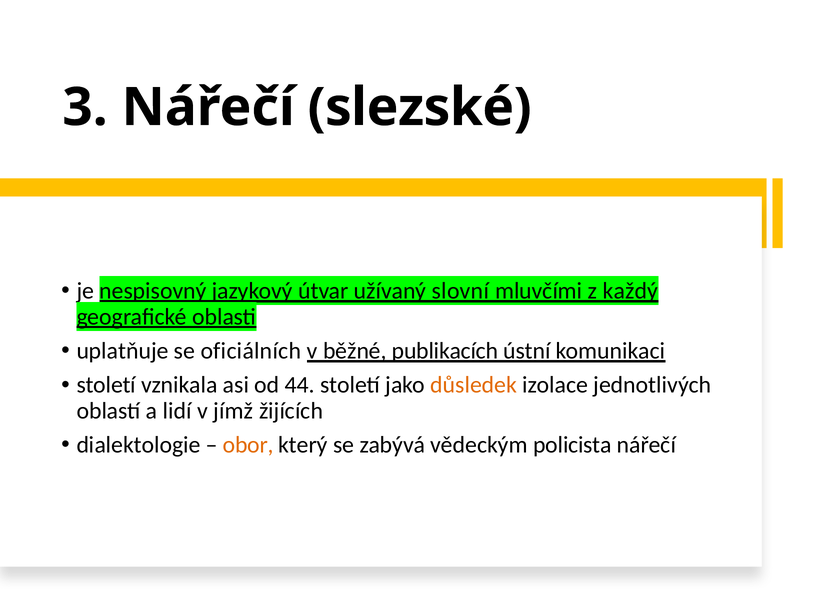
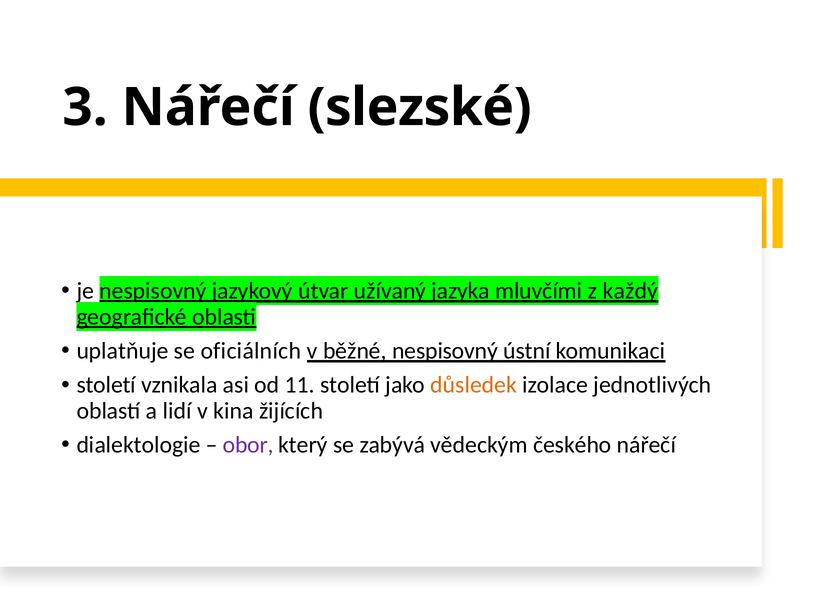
slovní: slovní -> jazyka (461, 291)
běžné publikacích: publikacích -> nespisovný (445, 351)
44: 44 -> 11 (300, 385)
jímž: jímž -> kina (233, 411)
obor colour: orange -> purple (248, 445)
policista: policista -> českého (572, 445)
